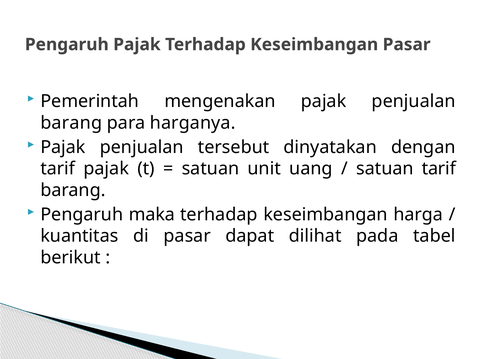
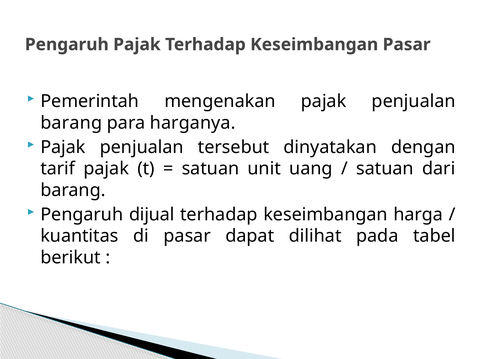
satuan tarif: tarif -> dari (439, 169)
maka: maka -> dijual (152, 215)
